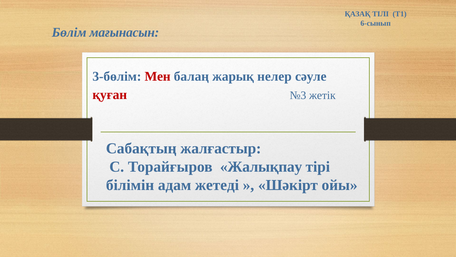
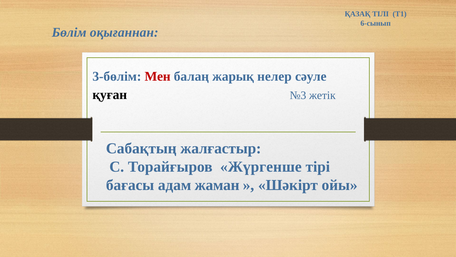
мағынасын: мағынасын -> оқығаннан (124, 32)
қуған colour: red -> black (110, 94)
Жалықпау: Жалықпау -> Жүргенше (261, 167)
білімін: білімін -> бағасы (130, 185)
жетеді: жетеді -> жаман (217, 185)
